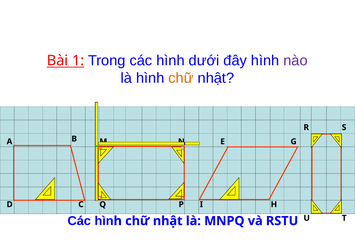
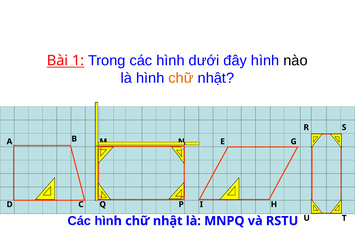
nào colour: purple -> black (295, 61)
